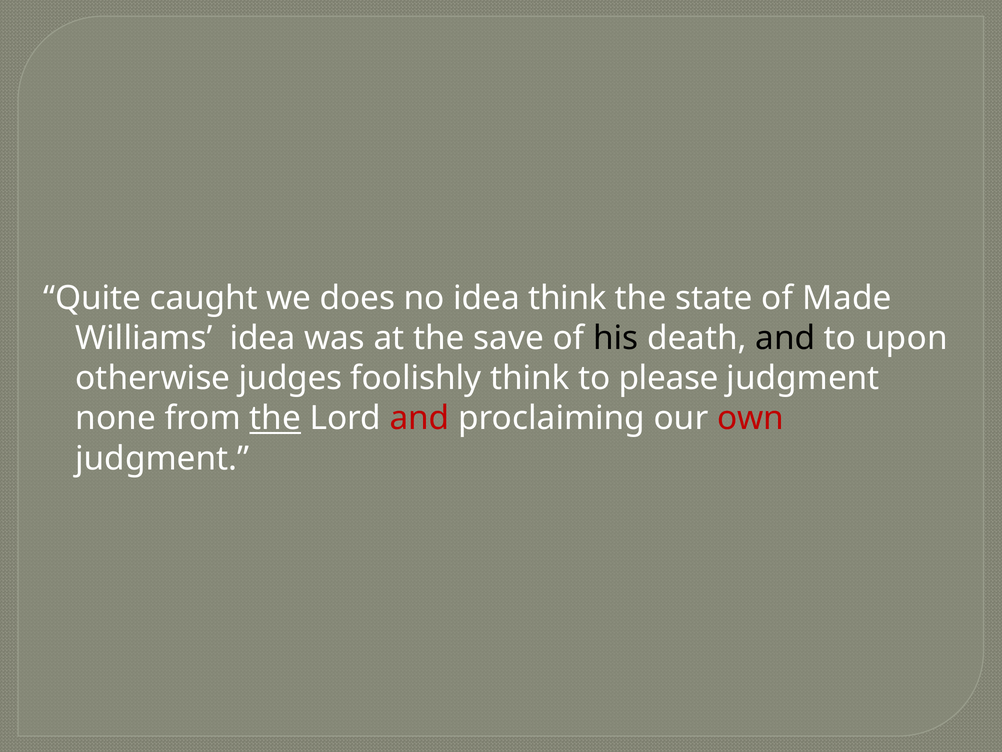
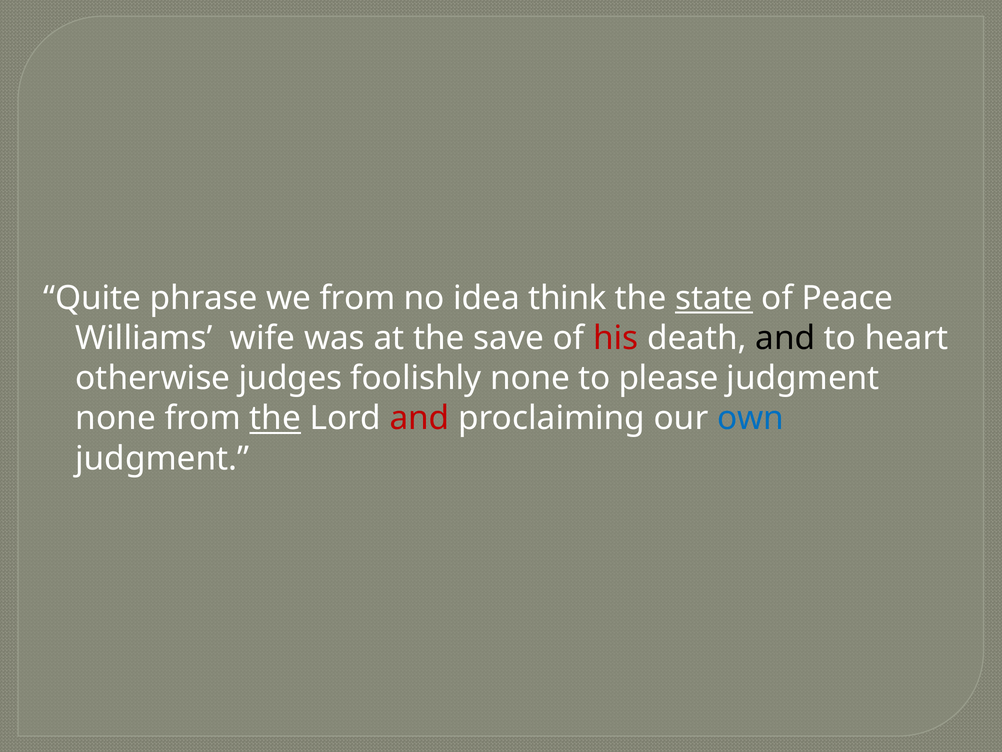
caught: caught -> phrase (204, 298)
we does: does -> from (358, 298)
state underline: none -> present (714, 298)
Made: Made -> Peace (847, 298)
Williams idea: idea -> wife (263, 338)
his colour: black -> red (616, 338)
upon: upon -> heart (907, 338)
foolishly think: think -> none (530, 378)
own colour: red -> blue (750, 418)
